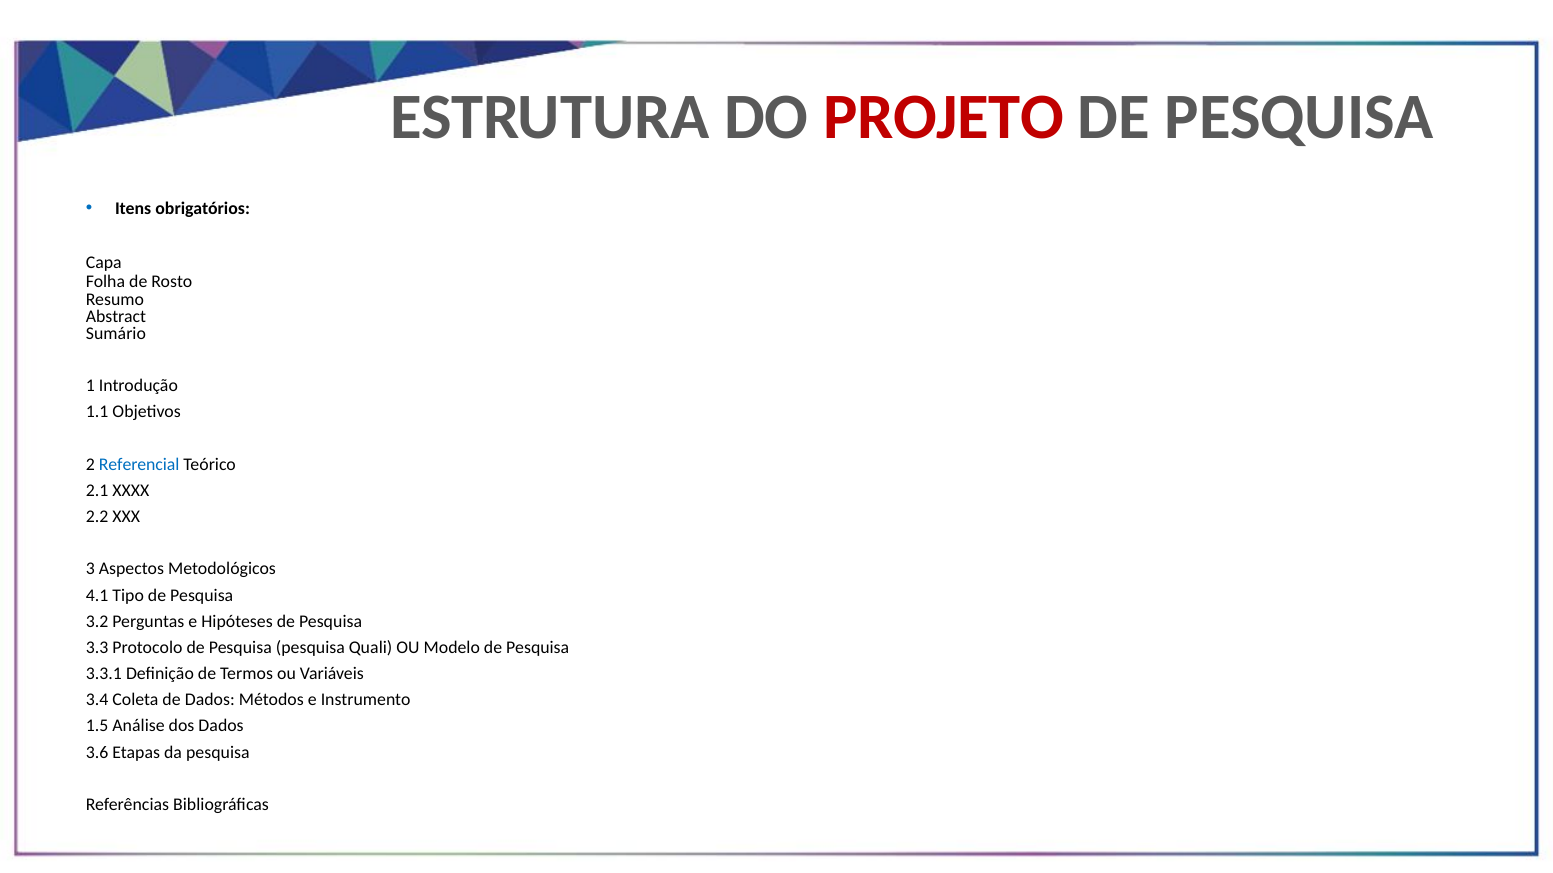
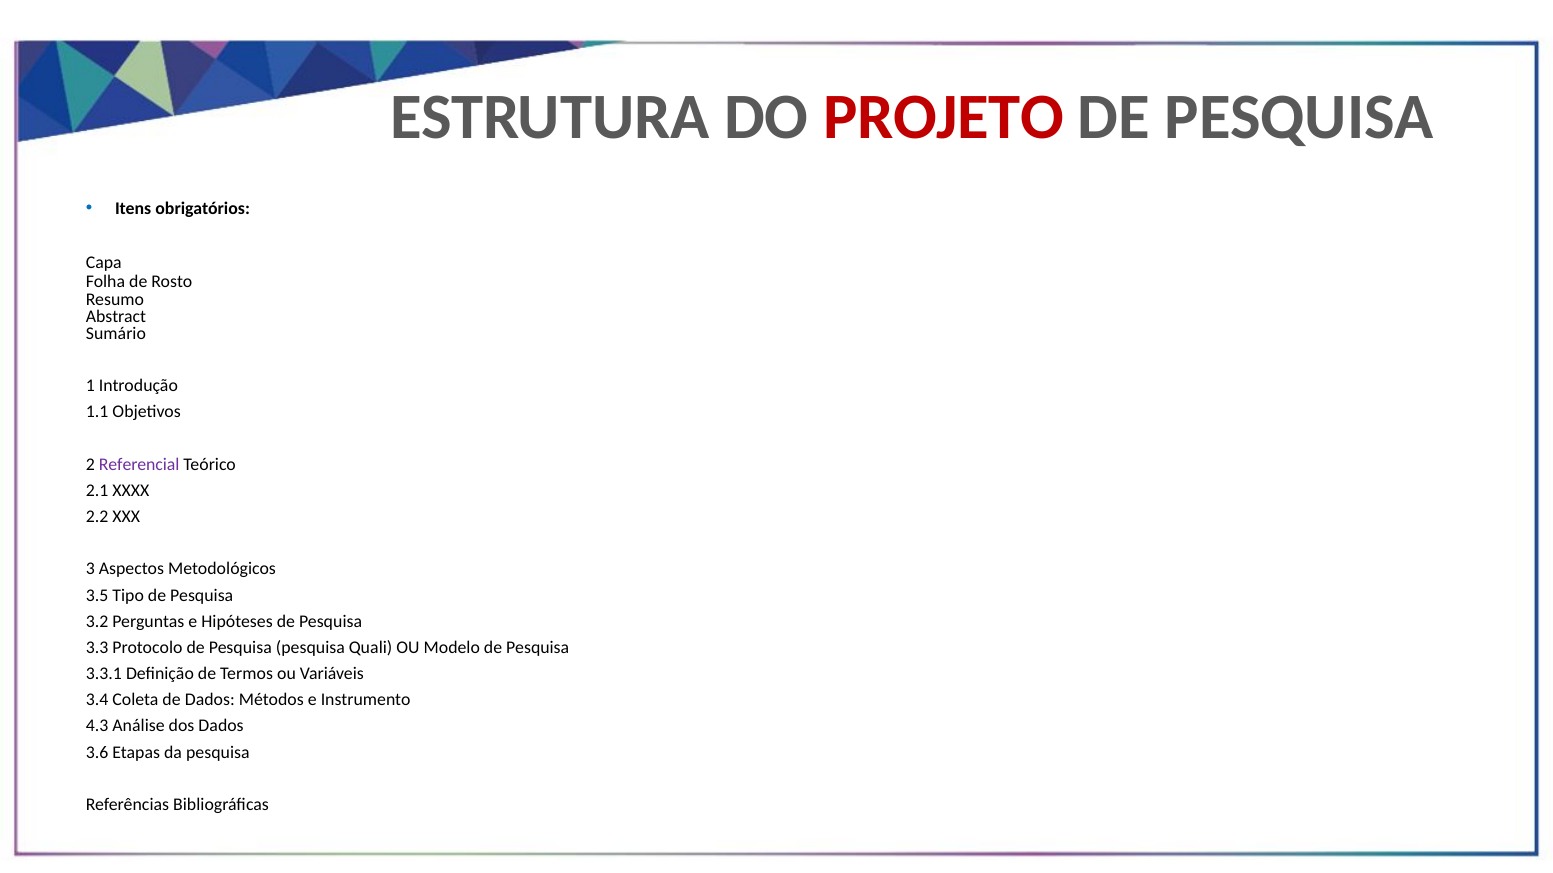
Referencial colour: blue -> purple (139, 465)
4.1: 4.1 -> 3.5 (97, 596)
1.5: 1.5 -> 4.3 (97, 726)
